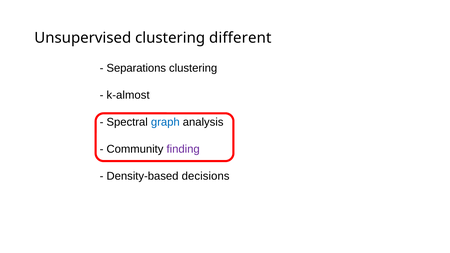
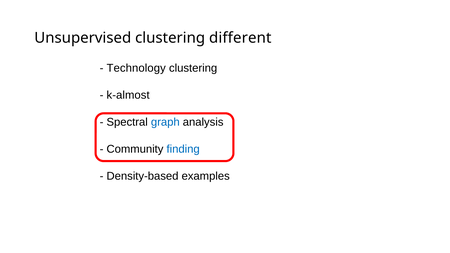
Separations: Separations -> Technology (136, 68)
finding colour: purple -> blue (183, 149)
decisions: decisions -> examples (206, 176)
